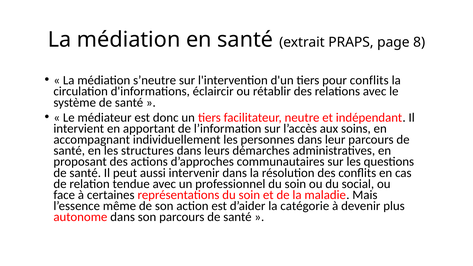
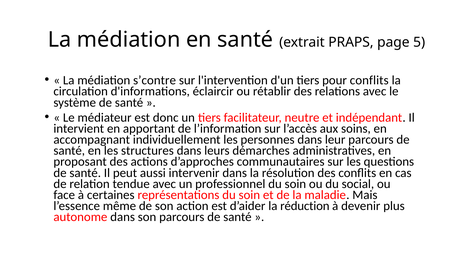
8: 8 -> 5 (419, 42)
s’neutre: s’neutre -> s’contre (155, 80)
catégorie: catégorie -> réduction (305, 206)
